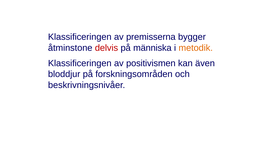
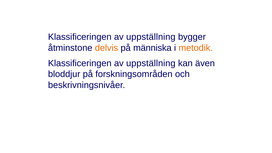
premisserna: premisserna -> uppställning (151, 37)
delvis colour: red -> orange (106, 48)
positivismen: positivismen -> uppställning (151, 63)
